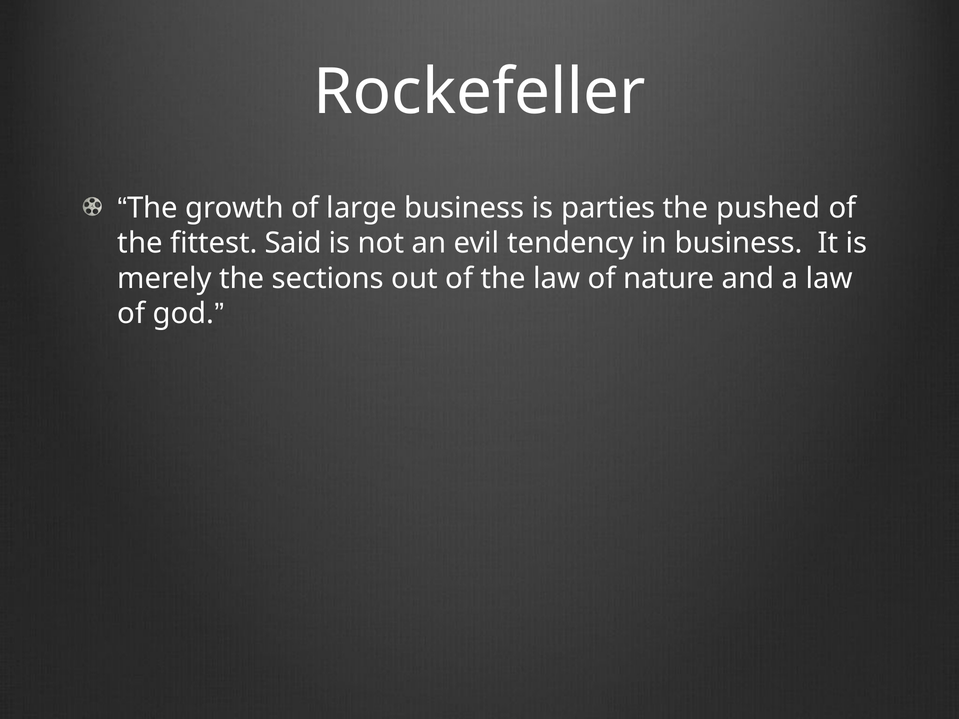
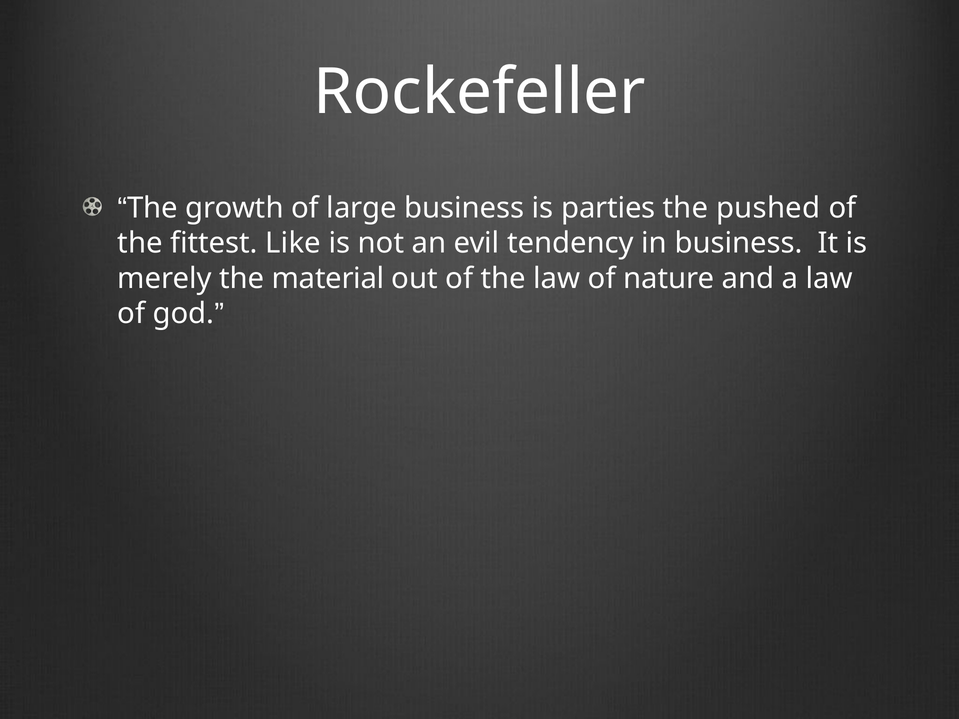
Said: Said -> Like (293, 243)
sections: sections -> material (328, 279)
